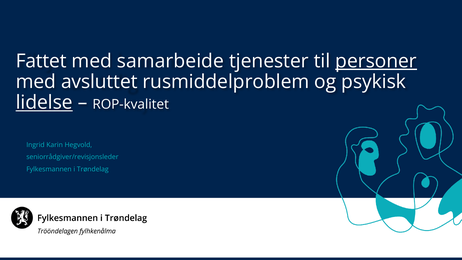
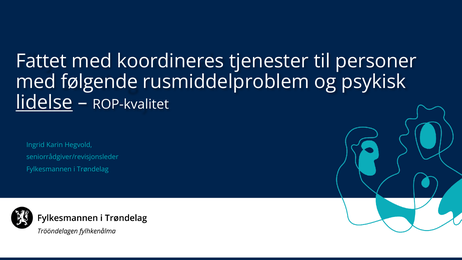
samarbeide: samarbeide -> koordineres (171, 61)
personer underline: present -> none (376, 61)
avsluttet: avsluttet -> følgende (99, 82)
